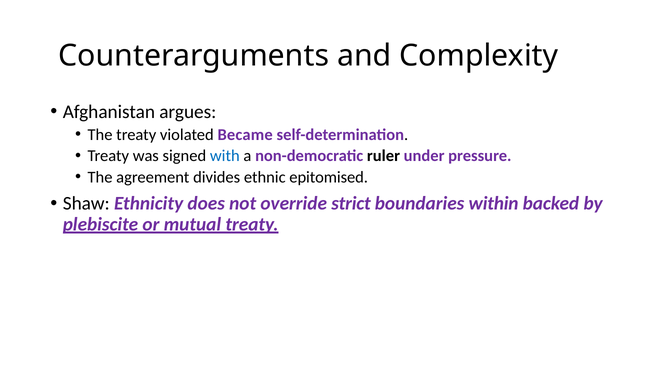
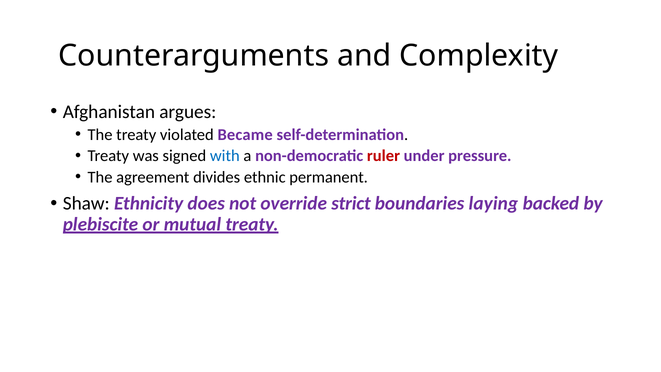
ruler colour: black -> red (383, 156)
epitomised: epitomised -> permanent (329, 177)
within: within -> laying (493, 203)
